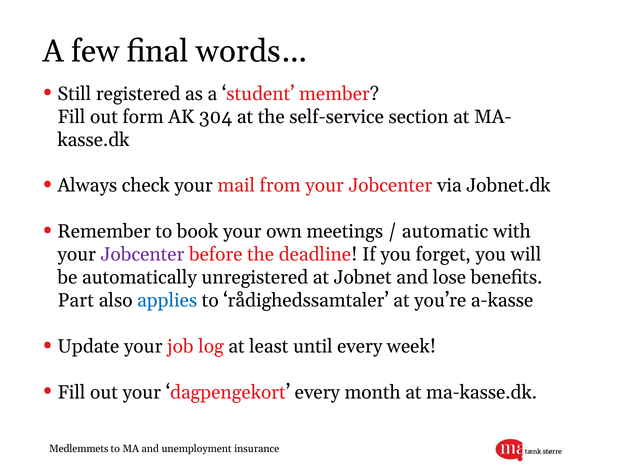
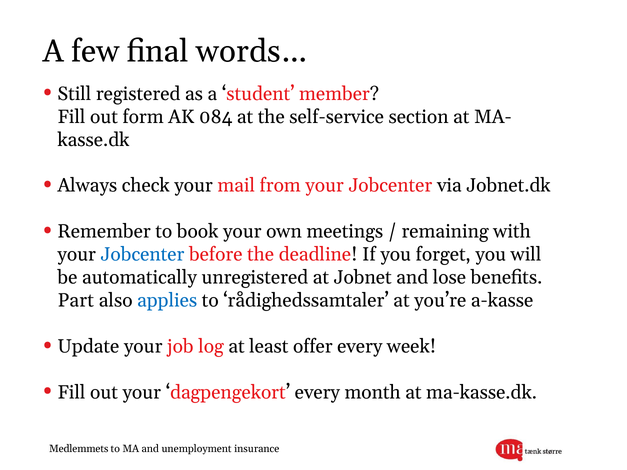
304: 304 -> 084 (216, 117)
automatic: automatic -> remaining (445, 232)
Jobcenter colour: purple -> blue (143, 255)
until: until -> offer (313, 347)
